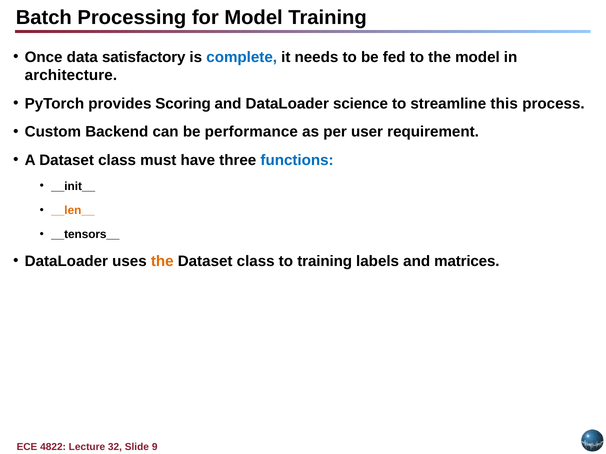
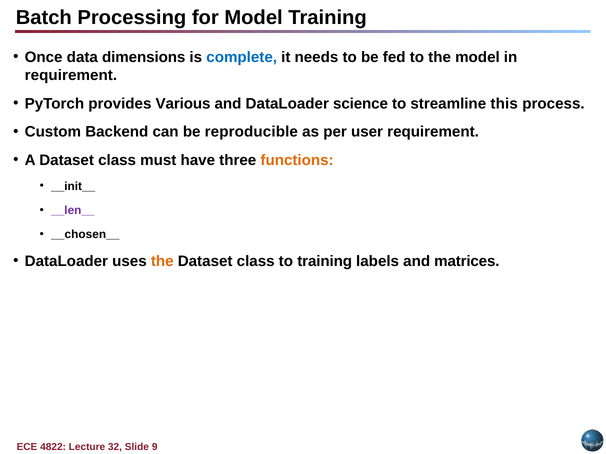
satisfactory: satisfactory -> dimensions (144, 57)
architecture: architecture -> requirement (71, 76)
Scoring: Scoring -> Various (183, 104)
performance: performance -> reproducible (251, 132)
functions colour: blue -> orange (297, 160)
__len__ colour: orange -> purple (73, 211)
__tensors__: __tensors__ -> __chosen__ (85, 235)
